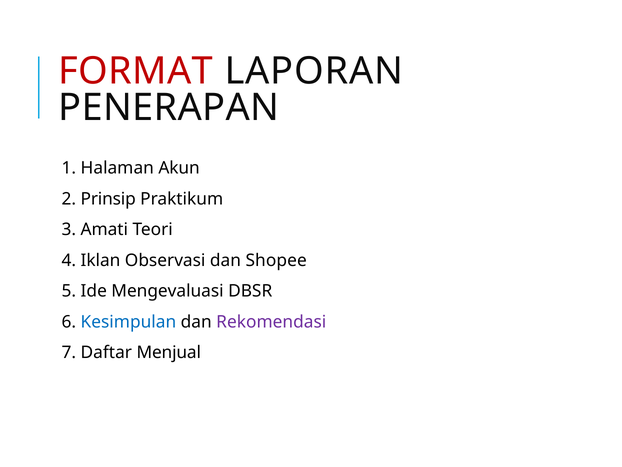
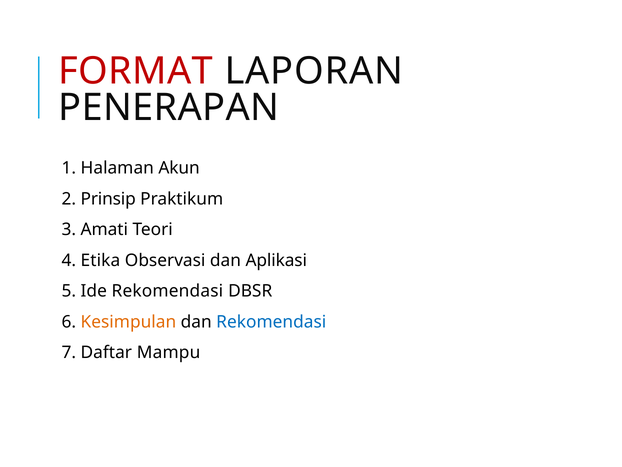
Iklan: Iklan -> Etika (100, 260)
Shopee: Shopee -> Aplikasi (276, 260)
Ide Mengevaluasi: Mengevaluasi -> Rekomendasi (167, 291)
Kesimpulan colour: blue -> orange (128, 322)
Rekomendasi colour: purple -> blue (271, 322)
Menjual: Menjual -> Mampu (169, 352)
